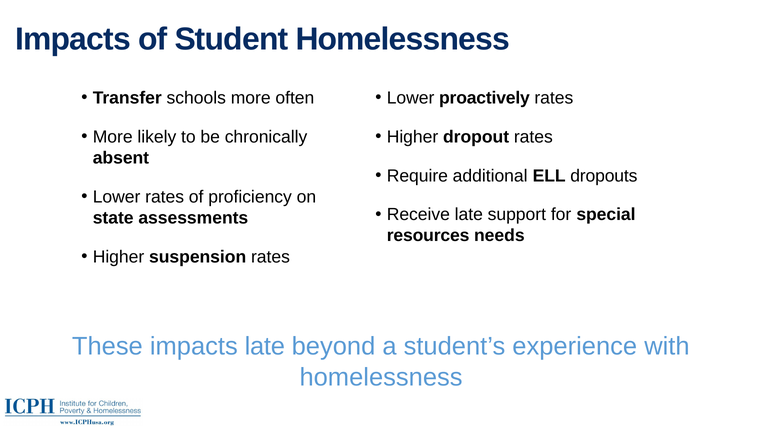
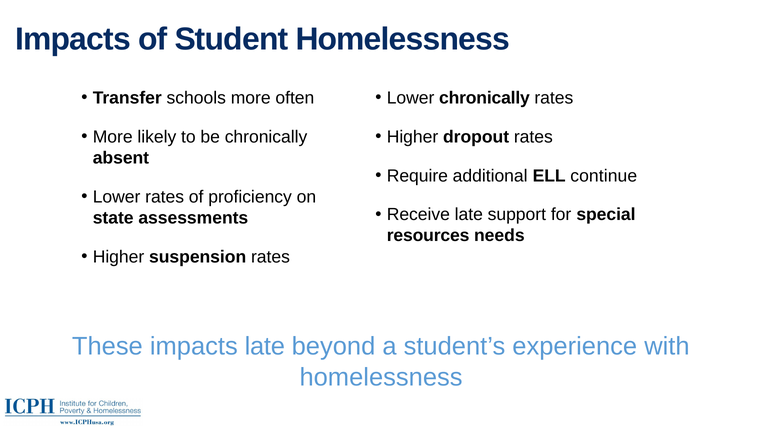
Lower proactively: proactively -> chronically (484, 98)
dropouts: dropouts -> continue (604, 176)
